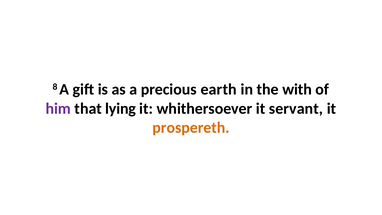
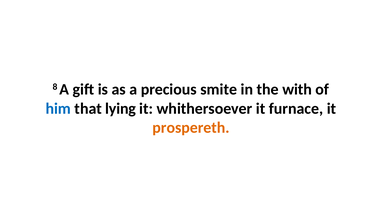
earth: earth -> smite (219, 89)
him colour: purple -> blue (58, 109)
servant: servant -> furnace (296, 109)
